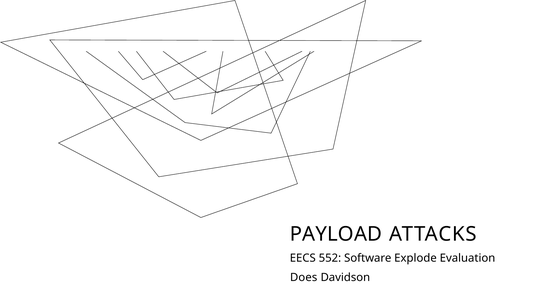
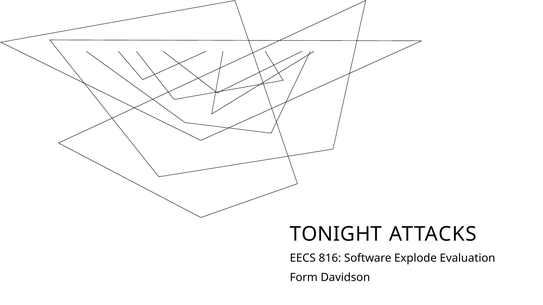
PAYLOAD: PAYLOAD -> TONIGHT (336, 234)
552: 552 -> 816 (330, 258)
Does: Does -> Form (304, 278)
